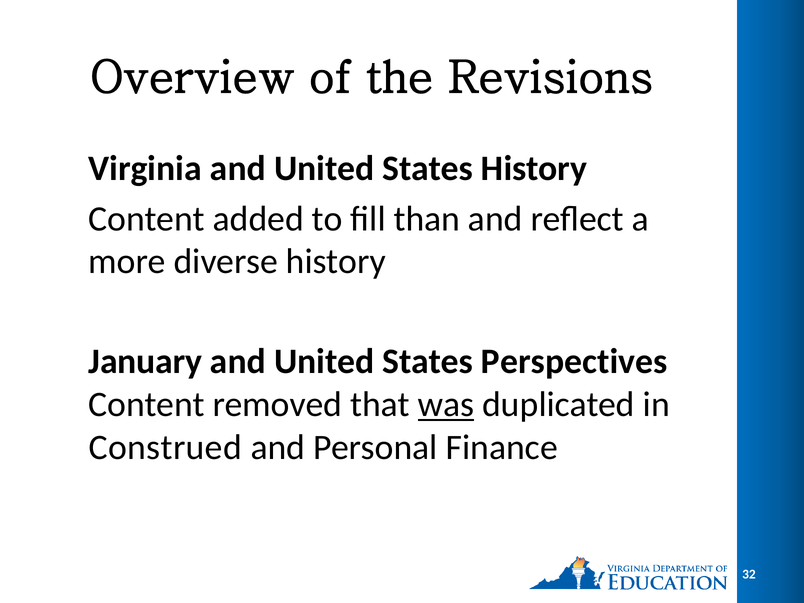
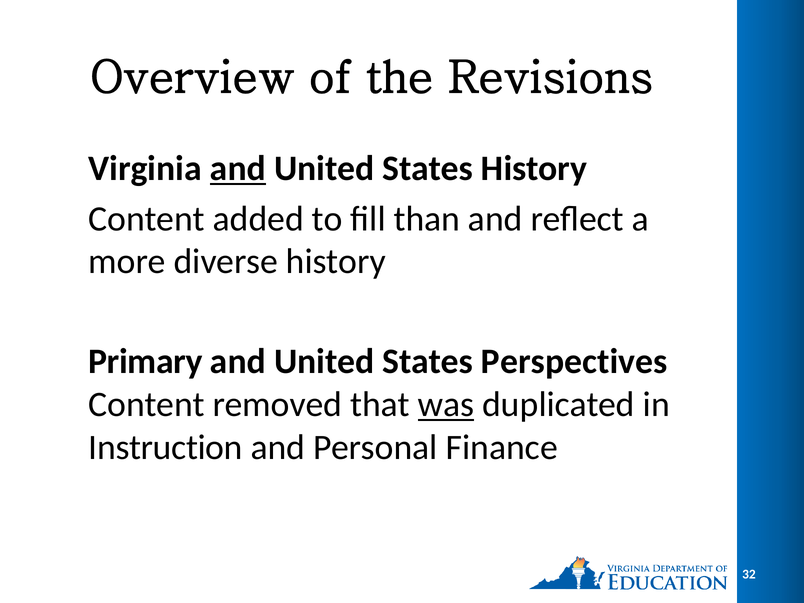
and underline: none -> present (238, 169)
January: January -> Primary (145, 362)
Construed: Construed -> Instruction (166, 447)
